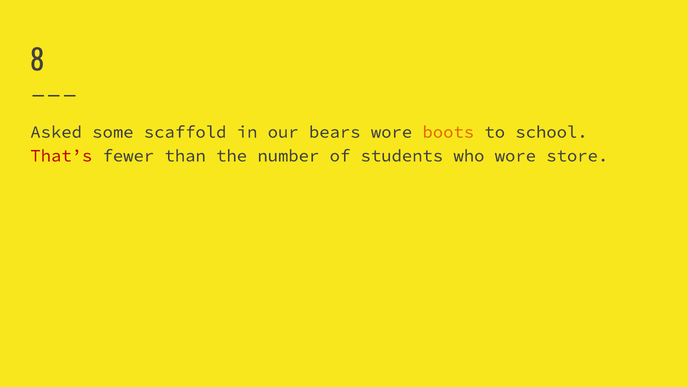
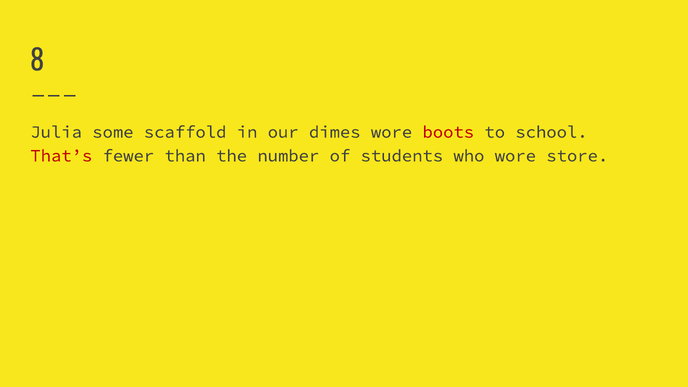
Asked: Asked -> Julia (56, 132)
bears: bears -> dimes (335, 132)
boots colour: orange -> red (448, 132)
